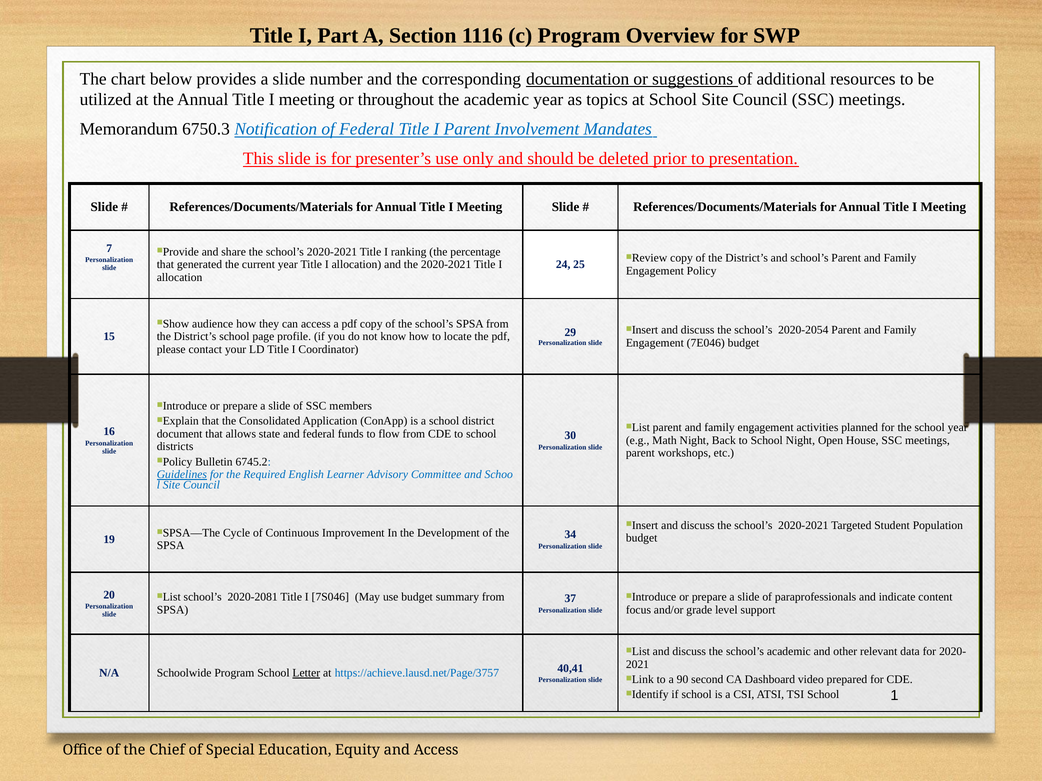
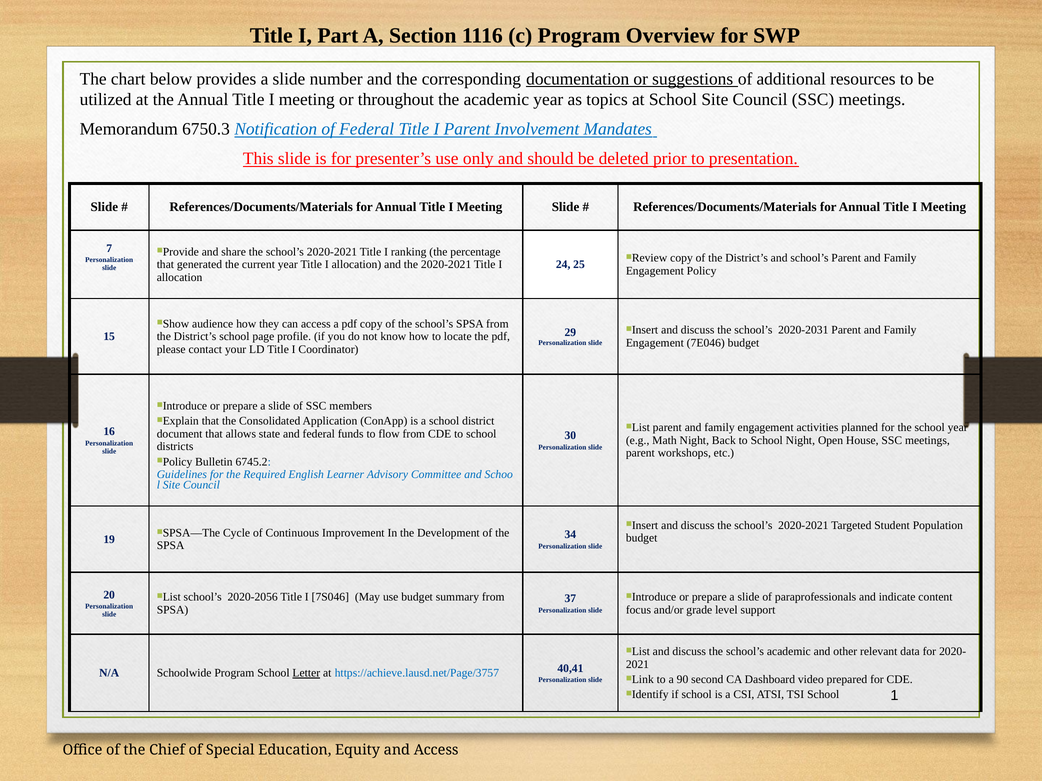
2020-2054: 2020-2054 -> 2020-2031 (803, 330)
Guidelines underline: present -> none (182, 475)
2020-2081: 2020-2081 -> 2020-2056 (253, 597)
